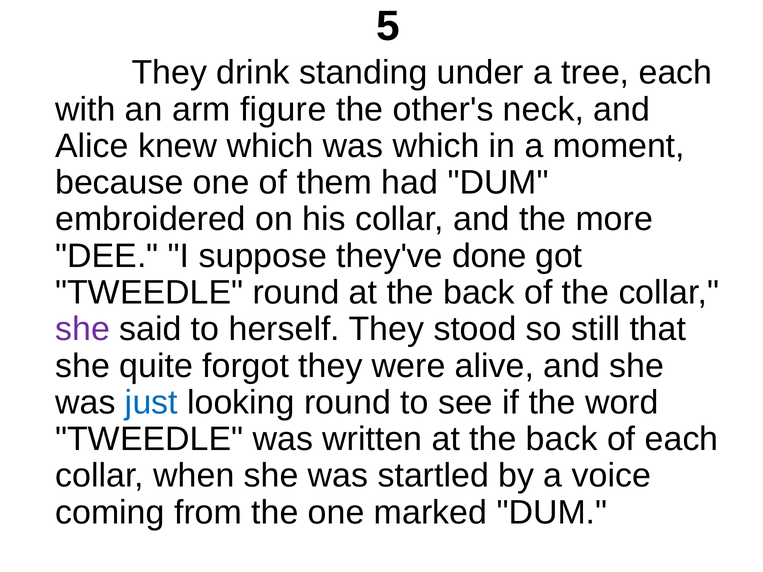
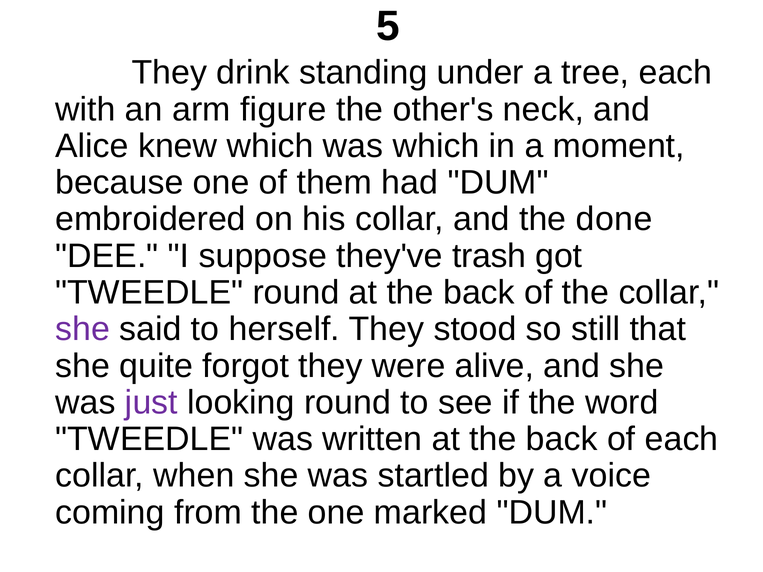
more: more -> done (614, 219)
done: done -> trash (489, 256)
just colour: blue -> purple (151, 403)
